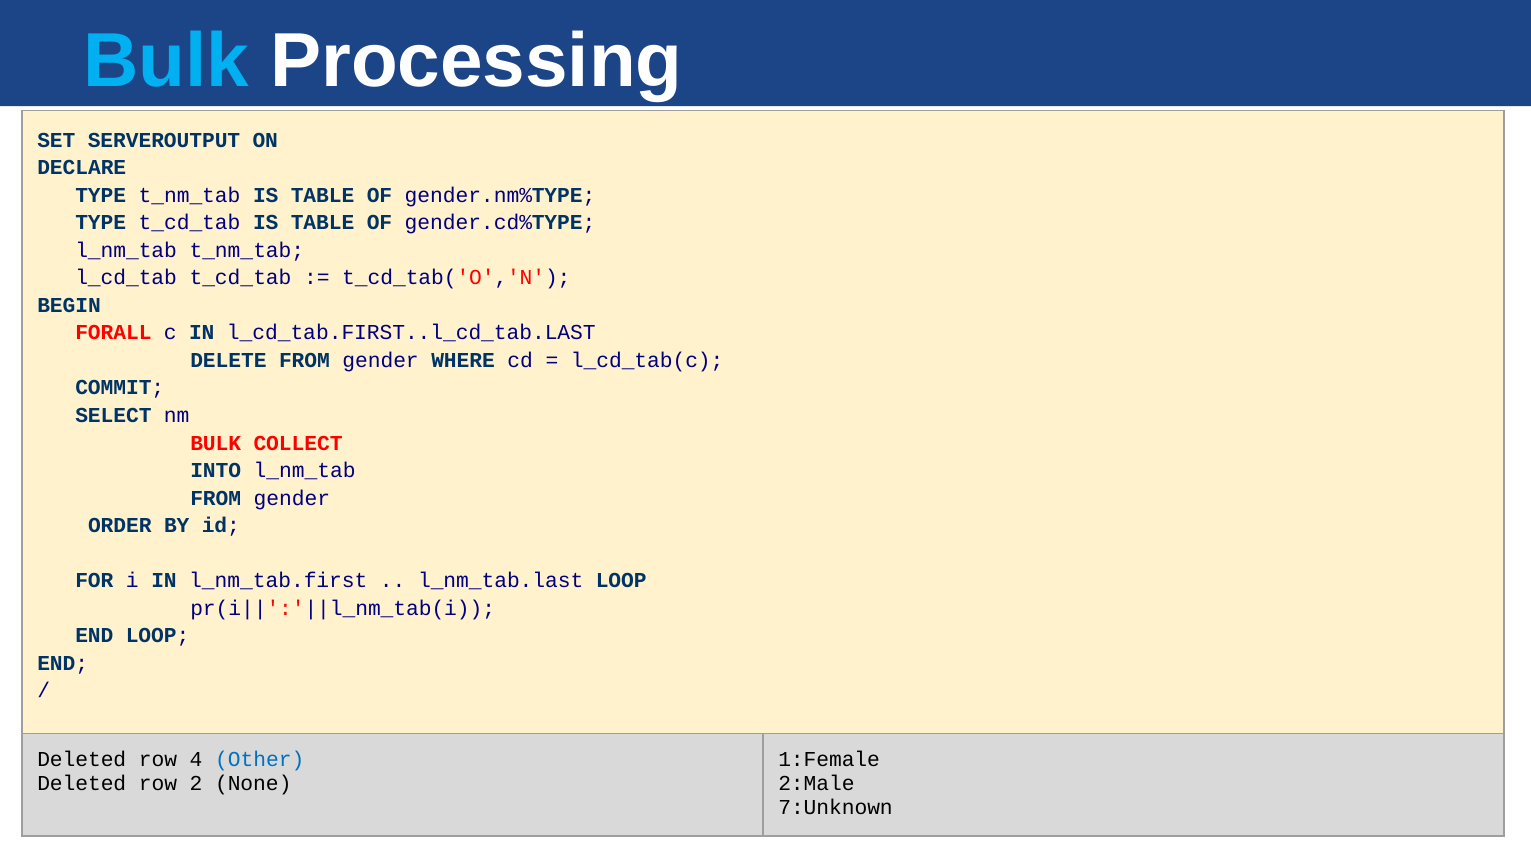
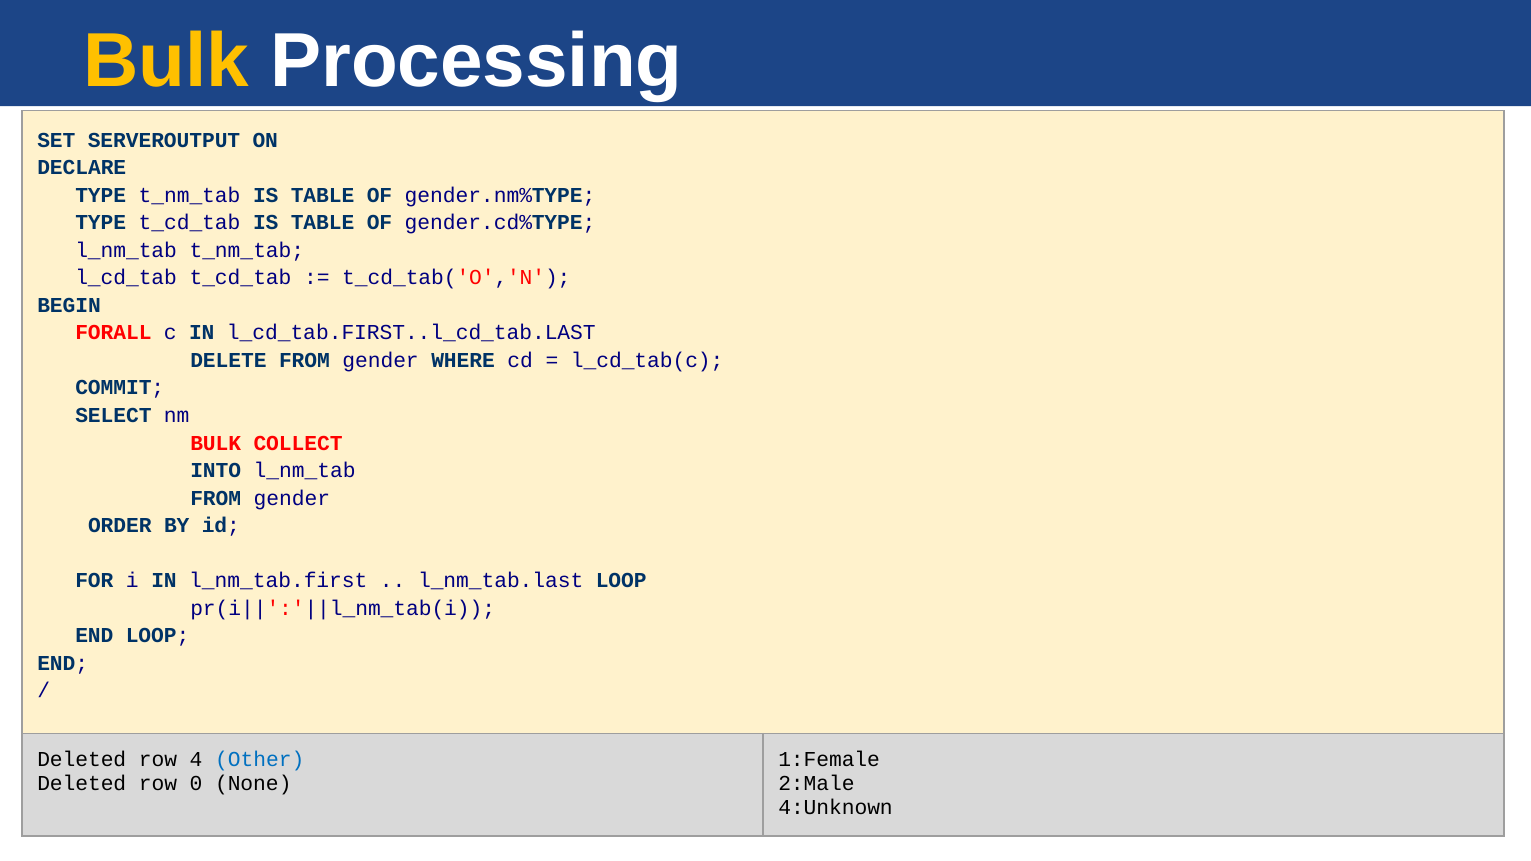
Bulk colour: light blue -> yellow (166, 61)
2: 2 -> 0 (196, 783)
7:Unknown: 7:Unknown -> 4:Unknown (836, 807)
